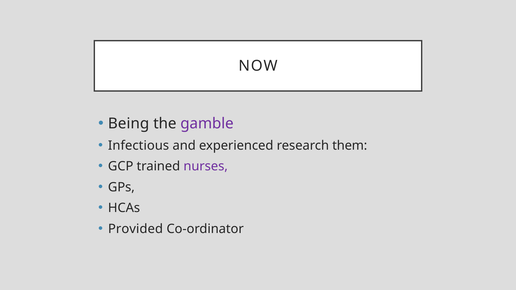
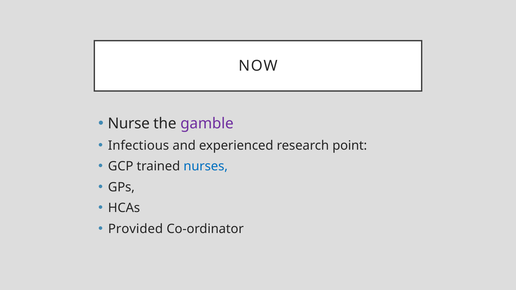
Being: Being -> Nurse (129, 124)
them: them -> point (350, 146)
nurses colour: purple -> blue (206, 167)
